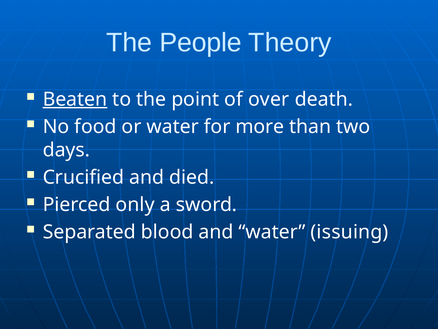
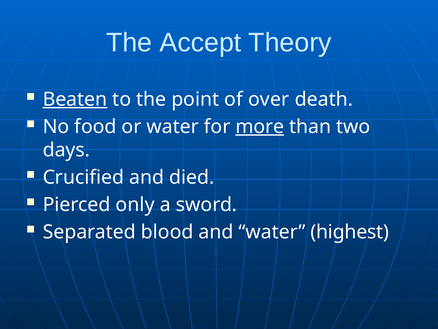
People: People -> Accept (200, 42)
more underline: none -> present (260, 126)
issuing: issuing -> highest (350, 232)
